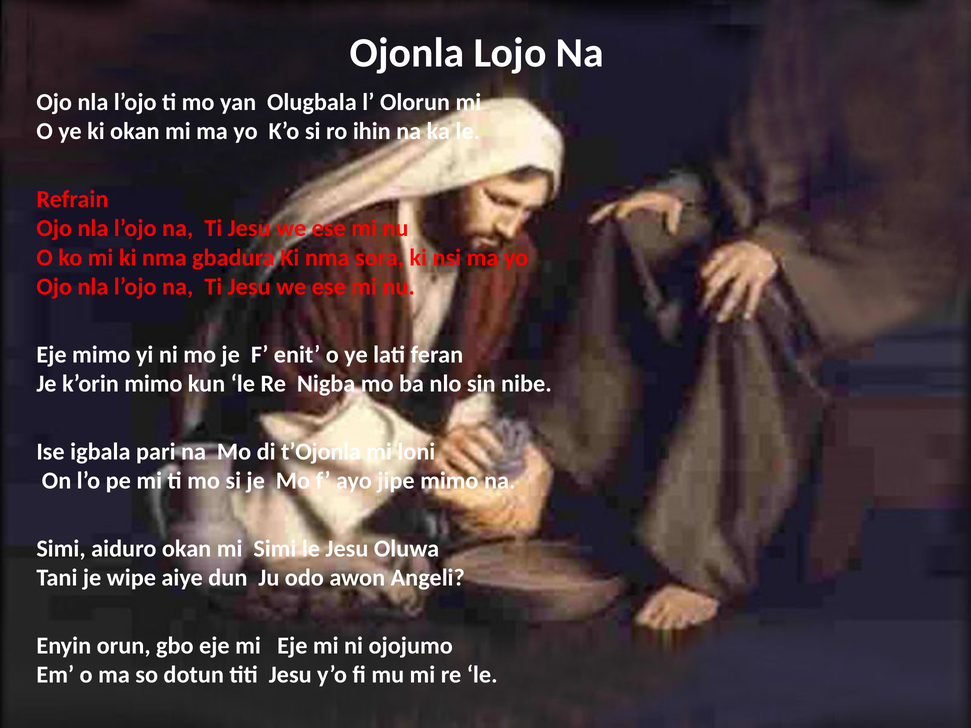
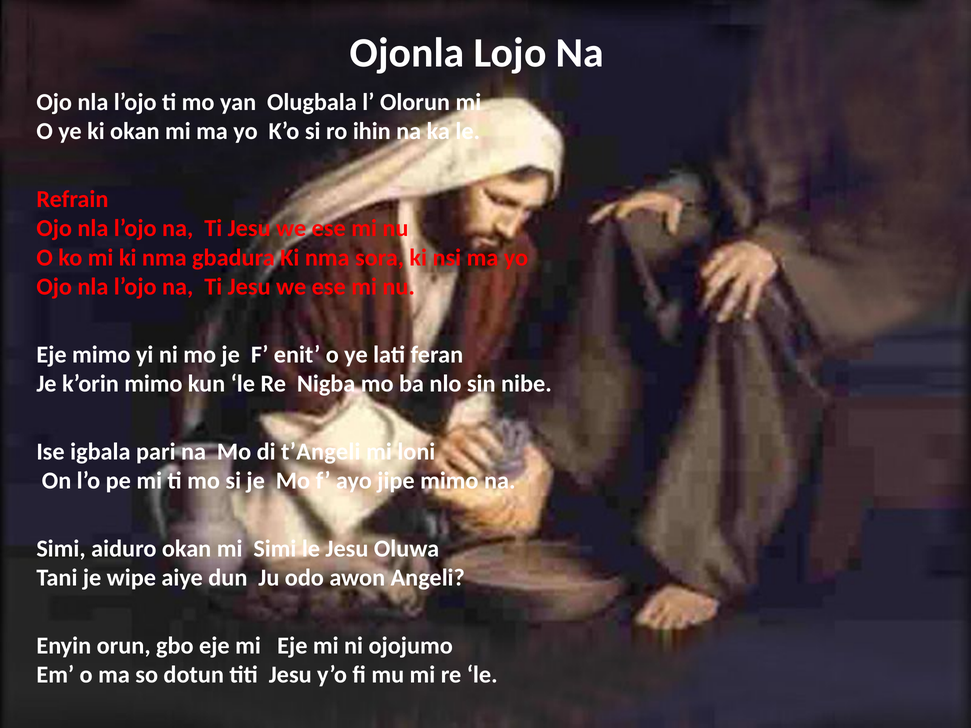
t’Ojonla: t’Ojonla -> t’Angeli (321, 452)
